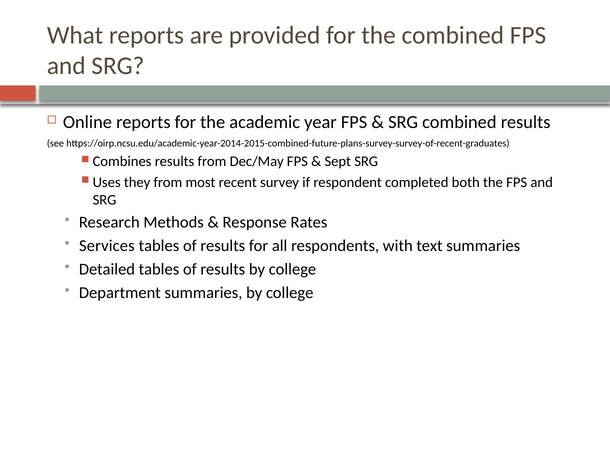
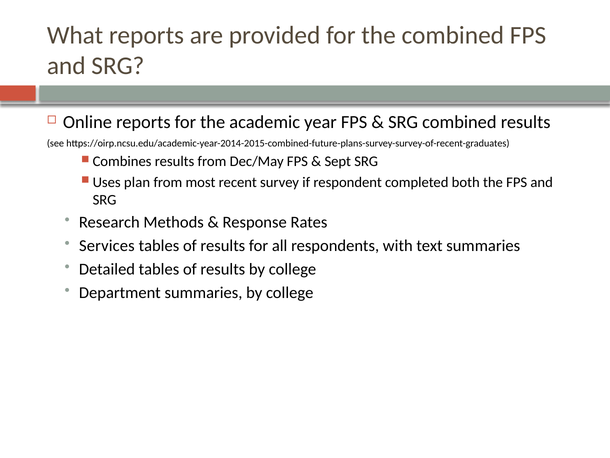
they: they -> plan (137, 182)
